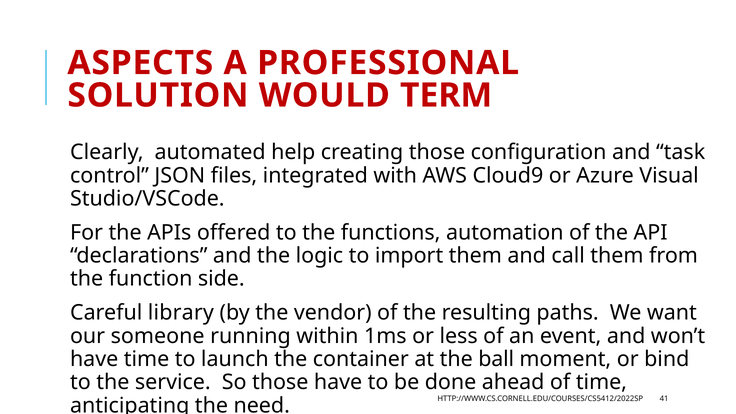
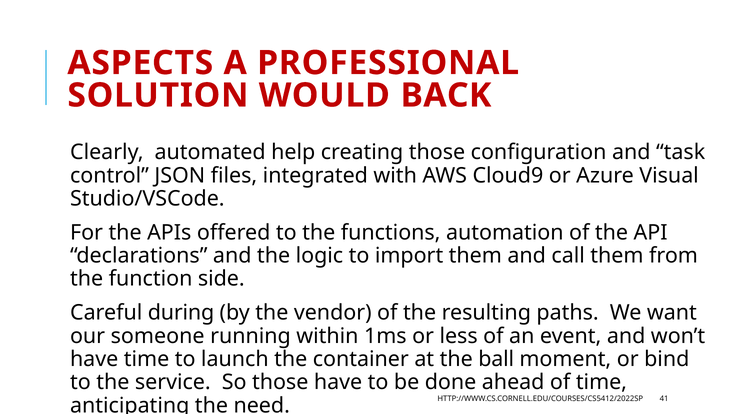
TERM: TERM -> BACK (446, 95)
library: library -> during (181, 313)
